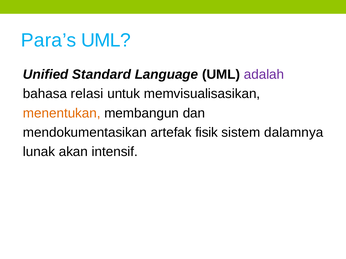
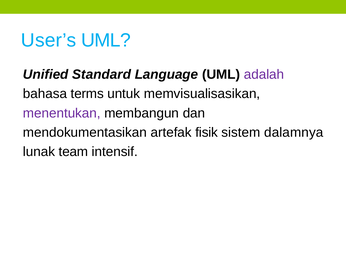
Para’s: Para’s -> User’s (49, 40)
relasi: relasi -> terms (87, 94)
menentukan colour: orange -> purple (62, 113)
akan: akan -> team (73, 152)
